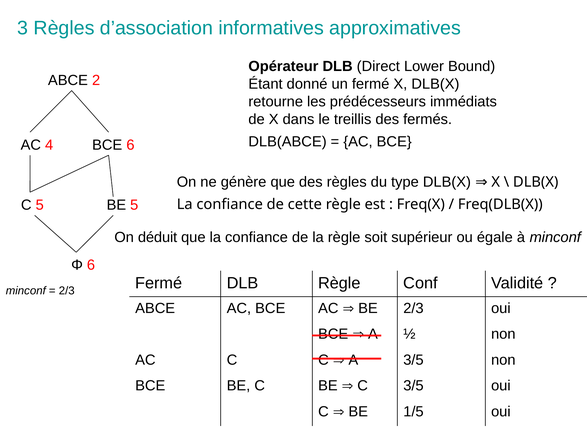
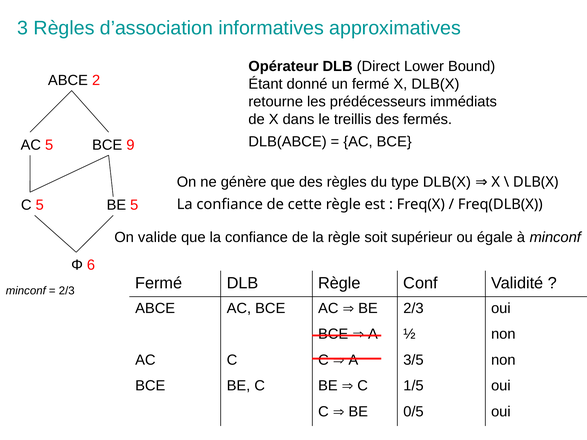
AC 4: 4 -> 5 (49, 145)
BCE 6: 6 -> 9 (130, 145)
déduit: déduit -> valide (157, 237)
C 3/5: 3/5 -> 1/5 (413, 386)
1/5: 1/5 -> 0/5 (413, 412)
